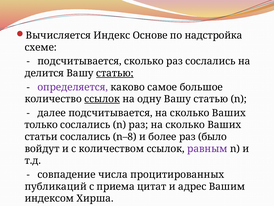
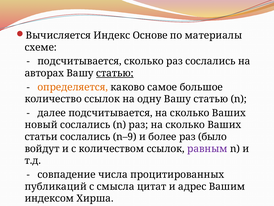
надстройка: надстройка -> материалы (213, 35)
делится: делится -> авторах (44, 73)
определяется colour: purple -> orange (73, 87)
ссылок underline: present -> none (102, 99)
только: только -> новый (41, 125)
n–8: n–8 -> n–9 (125, 137)
приема: приема -> смысла (116, 186)
